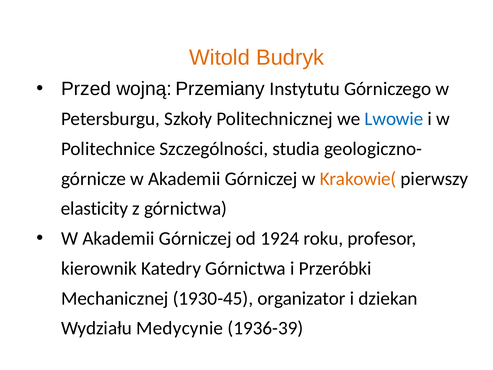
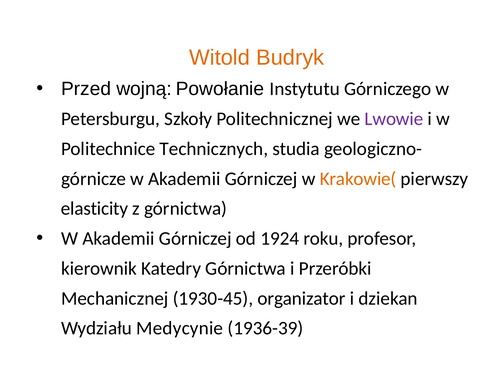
Przemiany: Przemiany -> Powołanie (220, 89)
Lwowie colour: blue -> purple (394, 119)
Szczególności: Szczególności -> Technicznych (214, 149)
